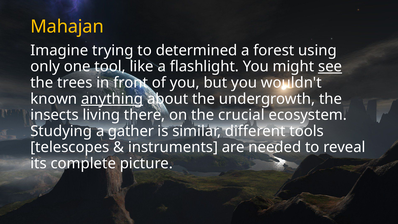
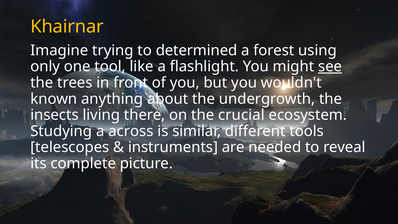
Mahajan: Mahajan -> Khairnar (67, 27)
anything underline: present -> none (112, 99)
gather: gather -> across (131, 131)
